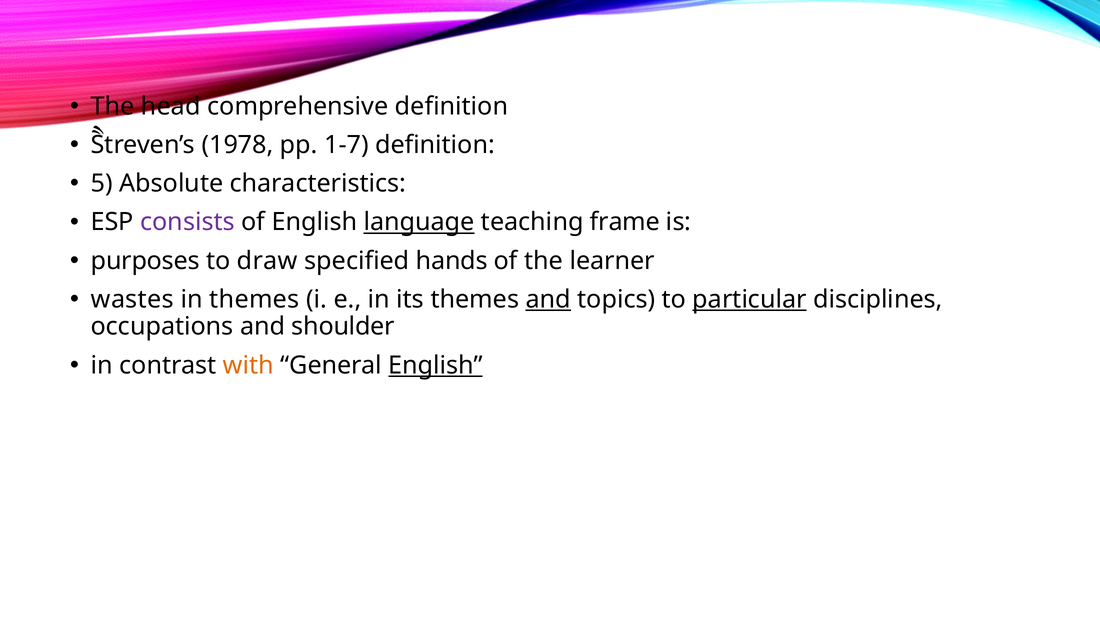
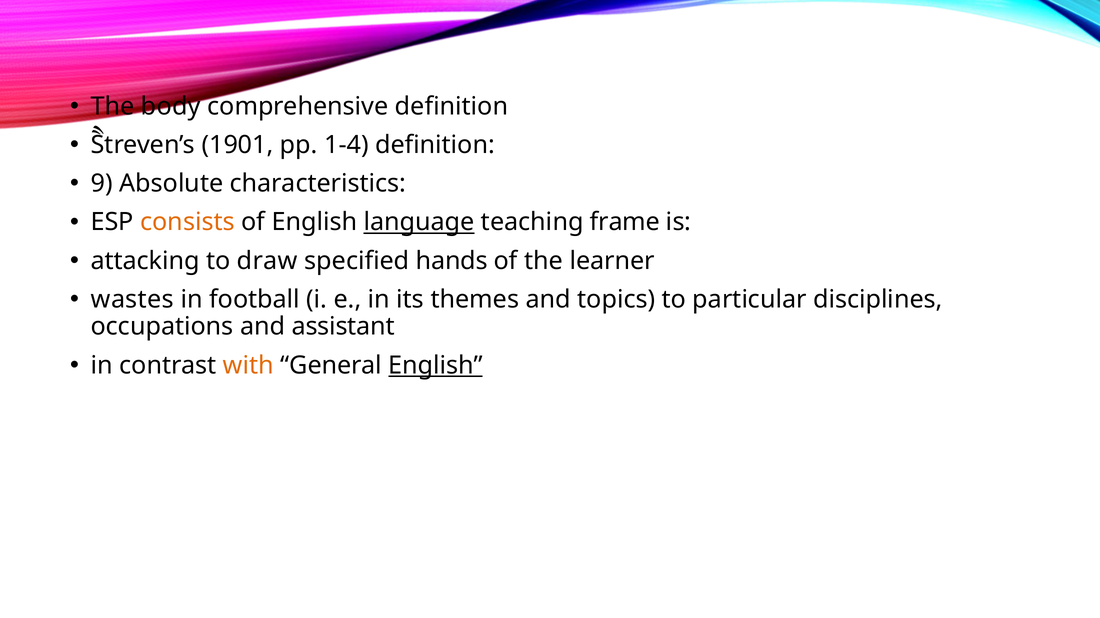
head: head -> body (171, 106)
1978: 1978 -> 1901 (238, 145)
1-7: 1-7 -> 1-4 (346, 145)
5: 5 -> 9 (102, 184)
consists colour: purple -> orange (187, 222)
purposes: purposes -> attacking (145, 261)
in themes: themes -> football (255, 300)
and underline: present -> none (548, 300)
particular underline: present -> none (750, 300)
shoulder: shoulder -> assistant (343, 327)
